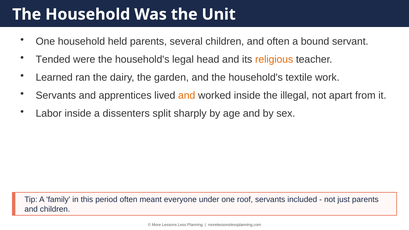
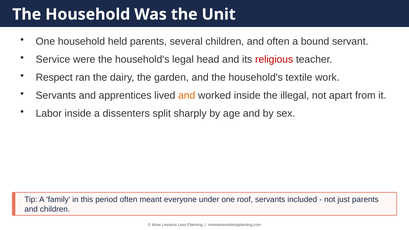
Tended: Tended -> Service (53, 60)
religious colour: orange -> red (274, 60)
Learned: Learned -> Respect (54, 77)
